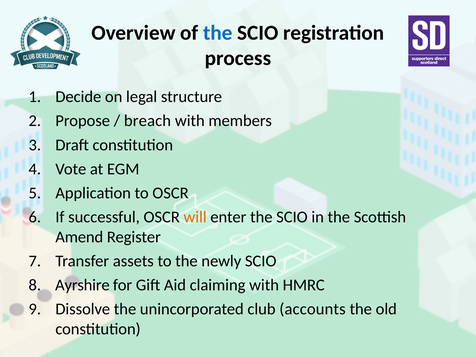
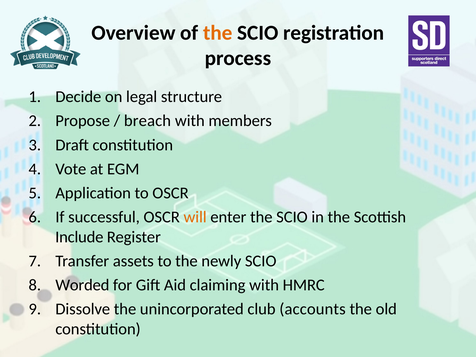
the colour: blue -> orange (218, 33)
Amend: Amend -> Include (79, 237)
Ayrshire: Ayrshire -> Worded (82, 285)
